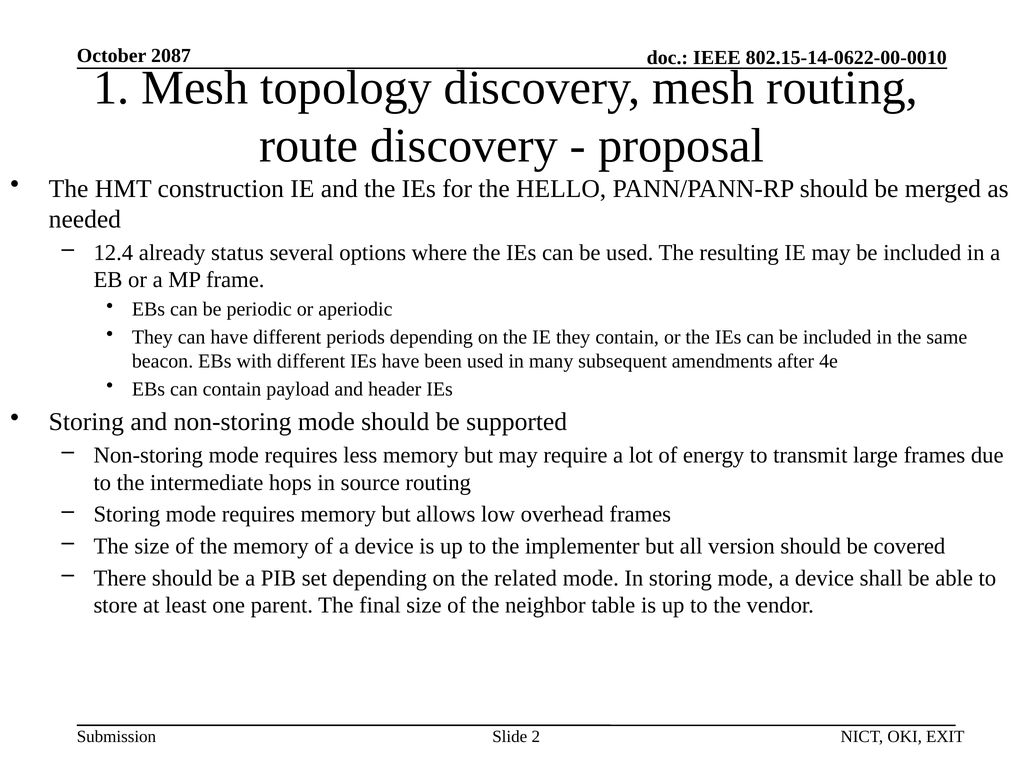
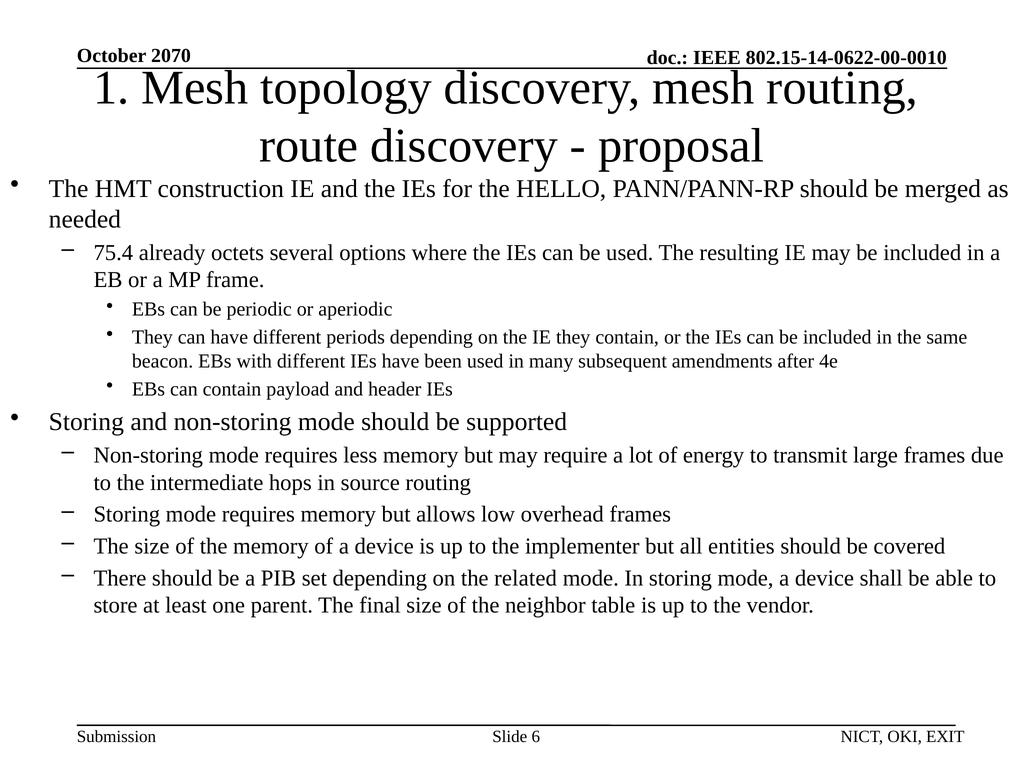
2087: 2087 -> 2070 (171, 56)
12.4: 12.4 -> 75.4 (113, 253)
status: status -> octets (238, 253)
version: version -> entities (741, 546)
2: 2 -> 6 (536, 737)
